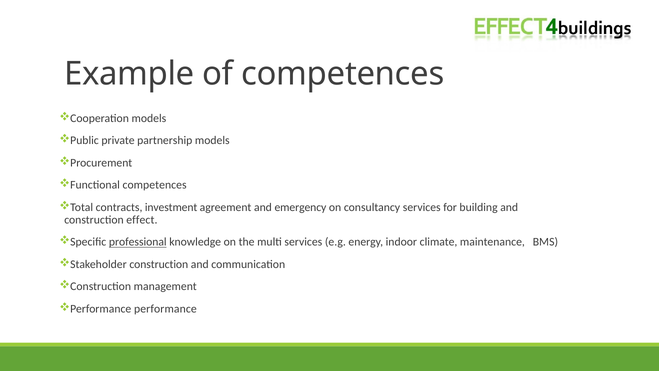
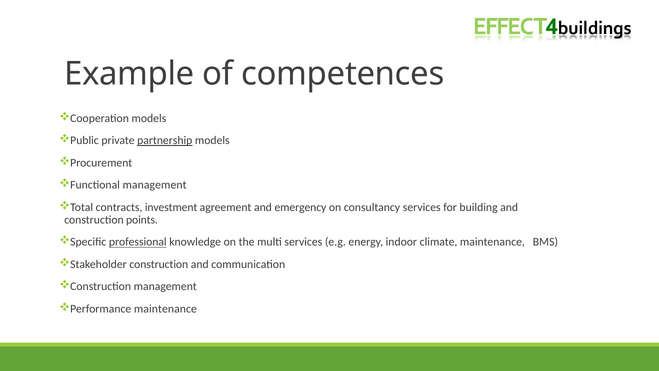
partnership underline: none -> present (165, 140)
competences: competences -> management (155, 185)
effect: effect -> points (142, 220)
performance: performance -> maintenance (165, 309)
